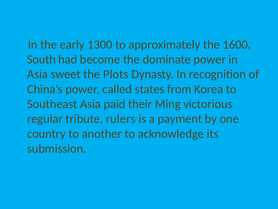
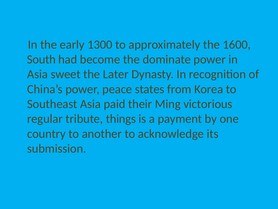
Plots: Plots -> Later (116, 74)
called: called -> peace (117, 89)
rulers: rulers -> things (121, 119)
